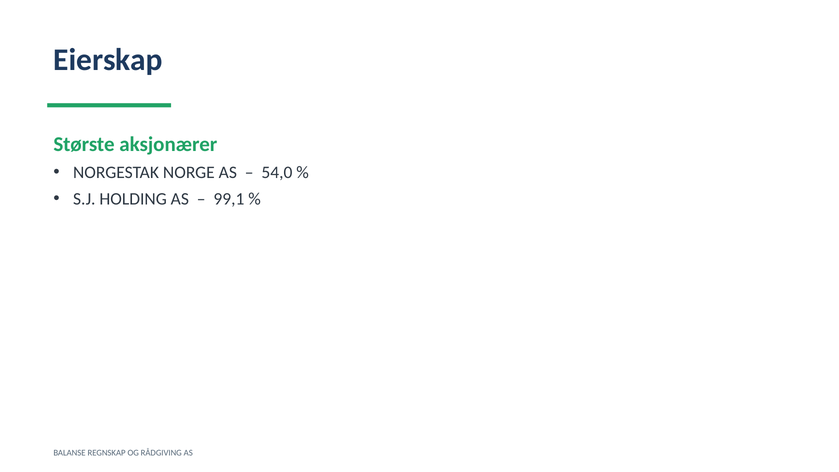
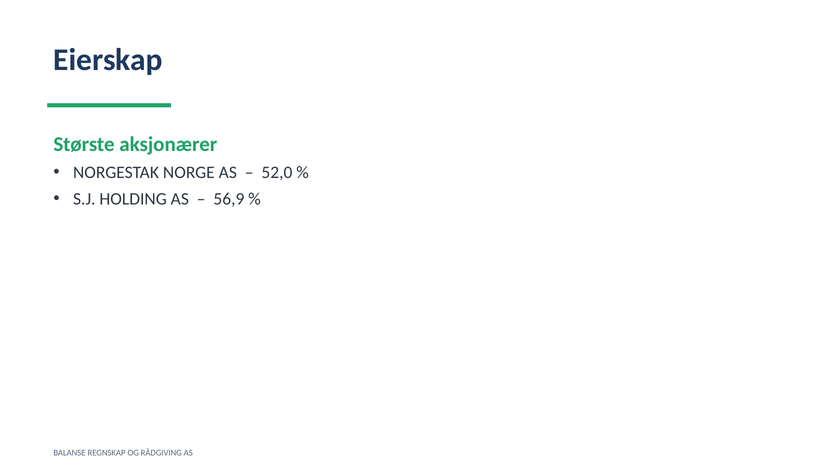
54,0: 54,0 -> 52,0 (277, 173)
99,1: 99,1 -> 56,9 (229, 199)
